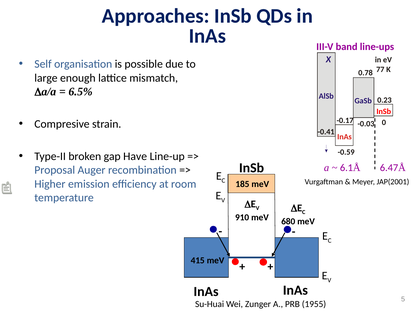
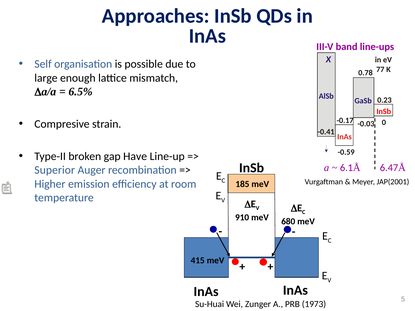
Proposal: Proposal -> Superior (55, 170)
1955: 1955 -> 1973 (314, 304)
